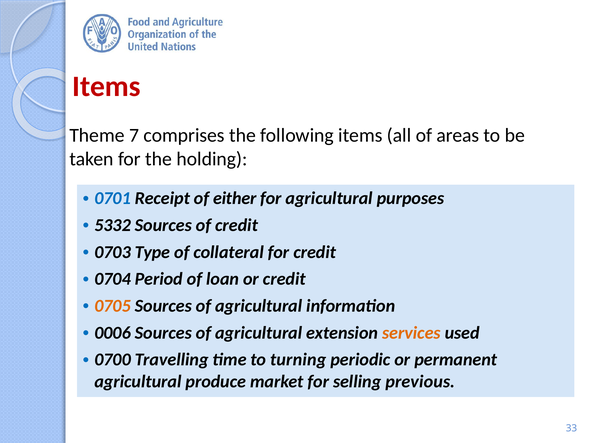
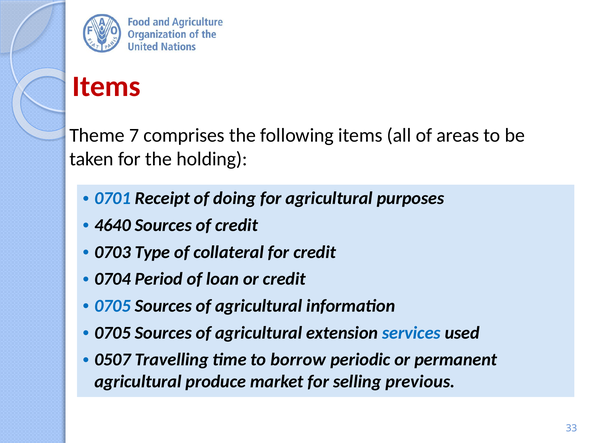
either: either -> doing (235, 198)
5332: 5332 -> 4640 (113, 225)
0705 colour: orange -> blue (113, 306)
0006: 0006 -> 0705 (113, 333)
services colour: orange -> blue (411, 333)
0700: 0700 -> 0507 (113, 360)
turning: turning -> borrow (298, 360)
